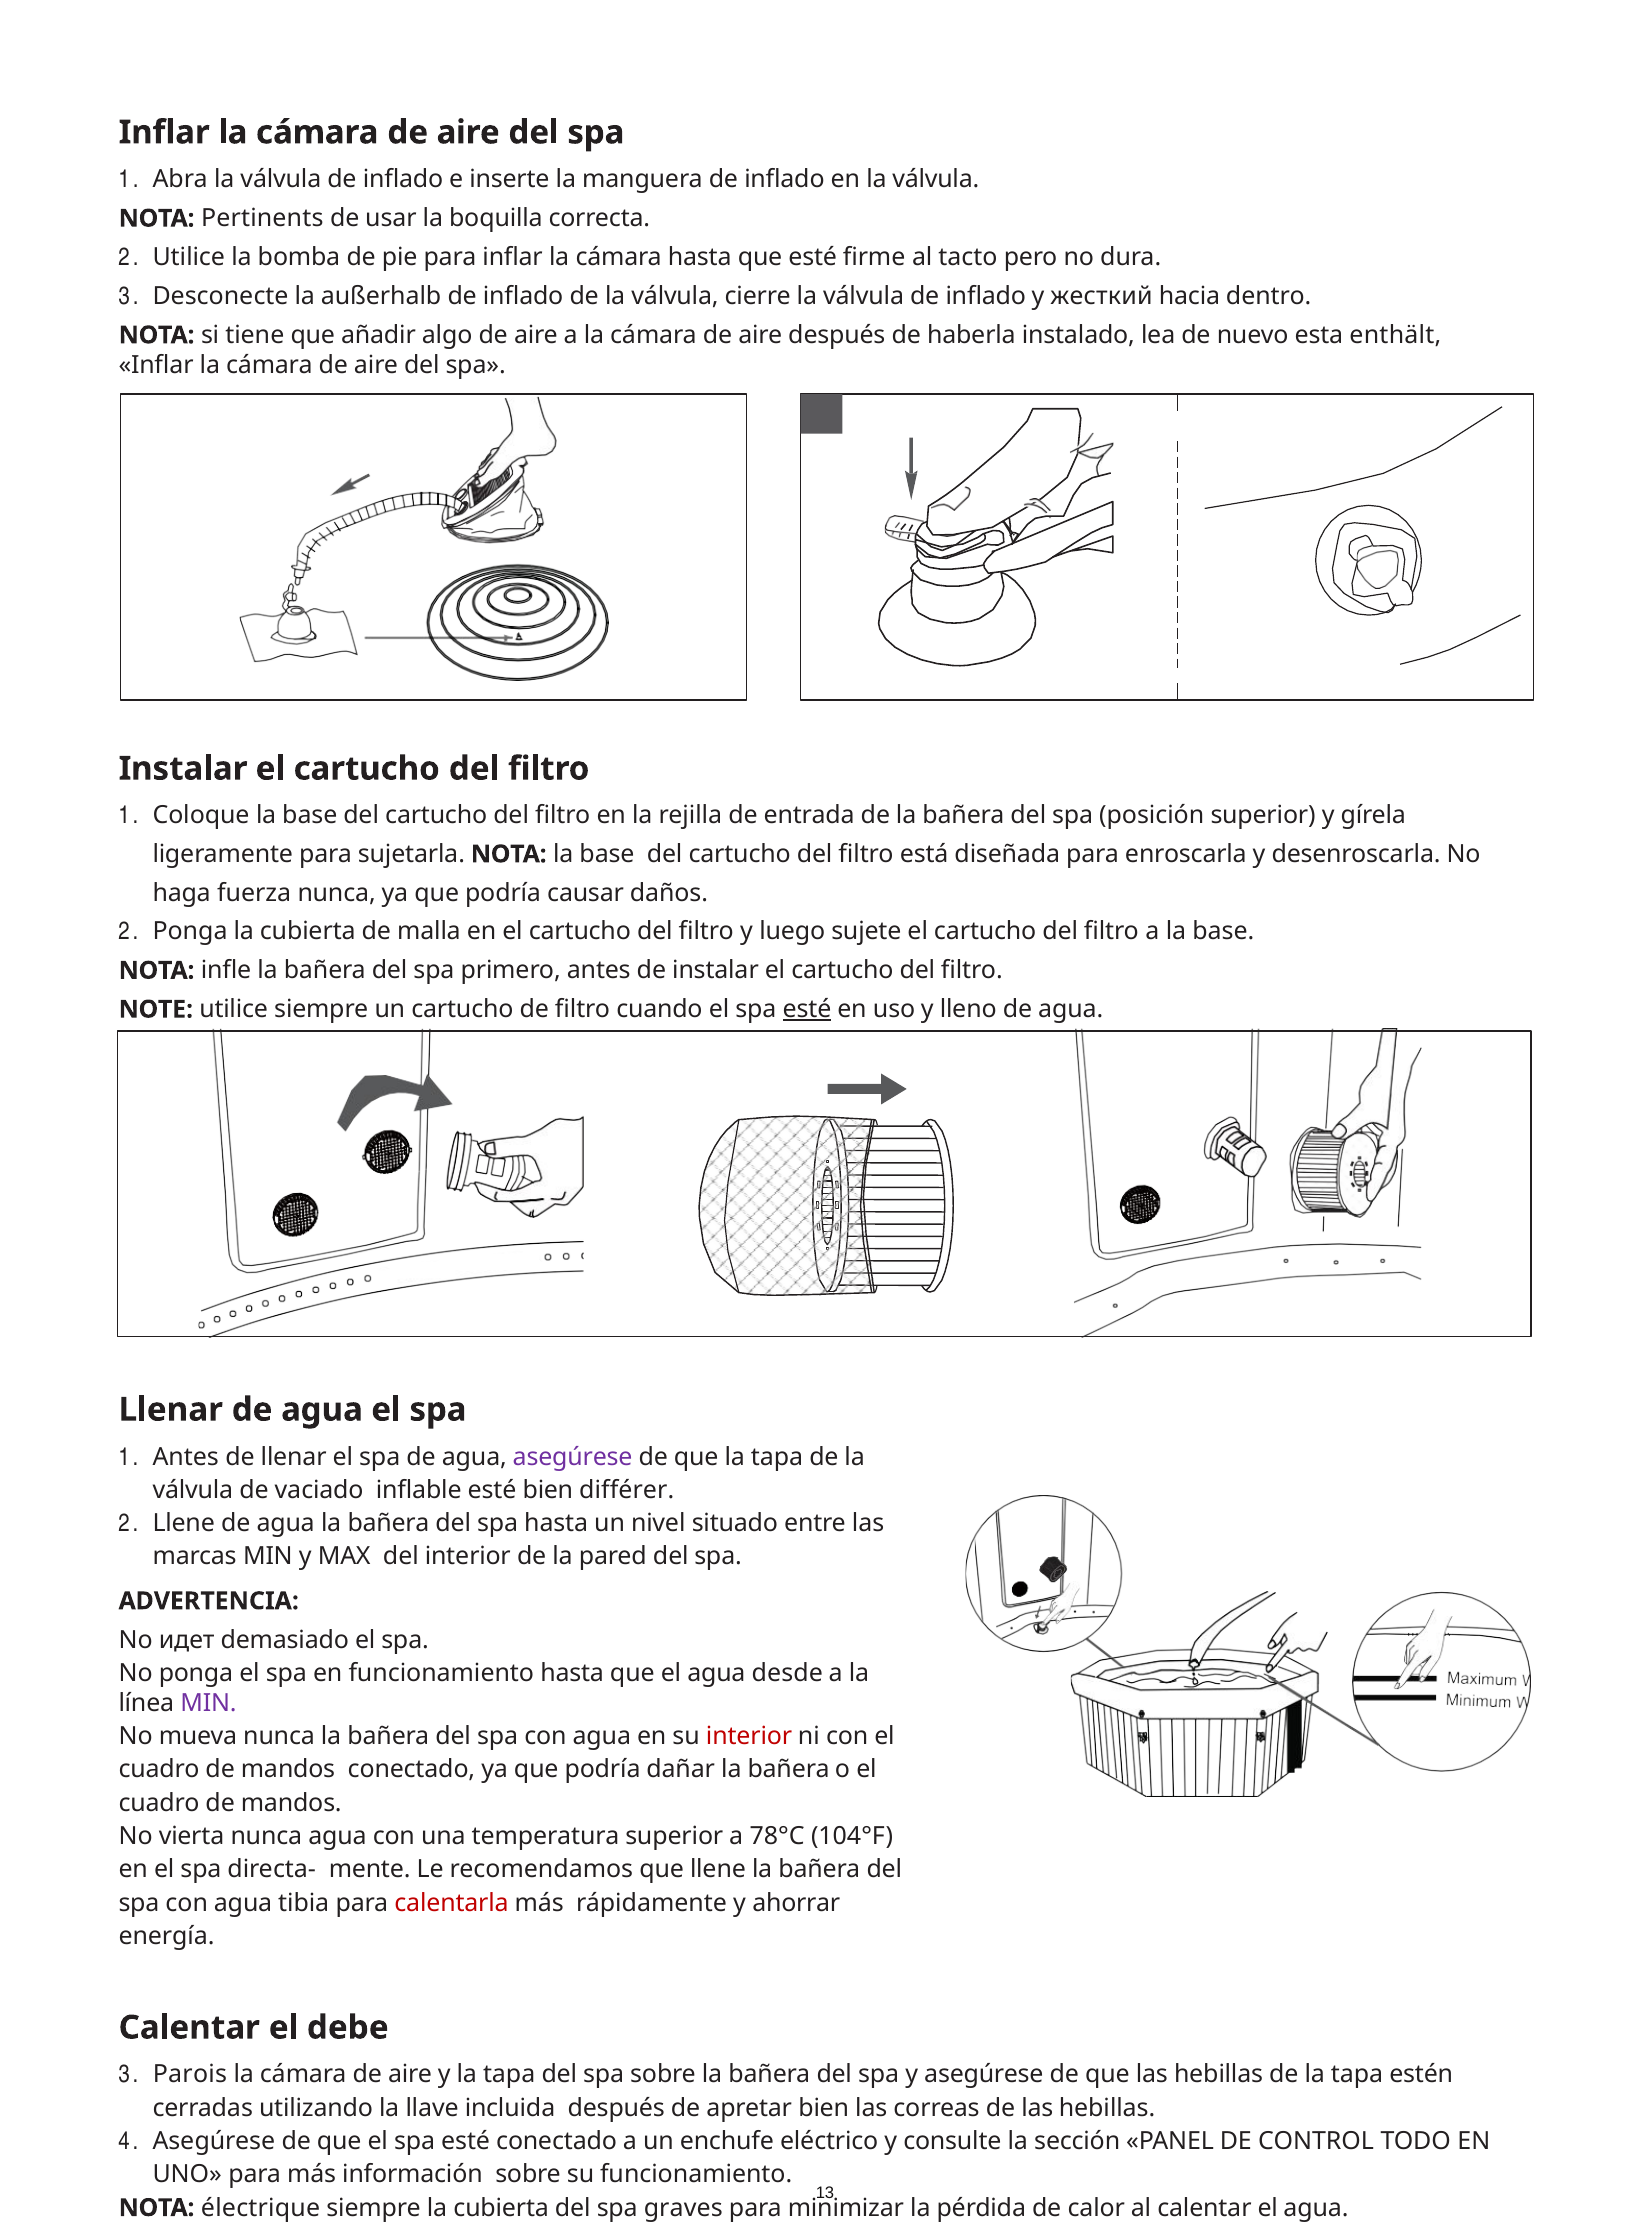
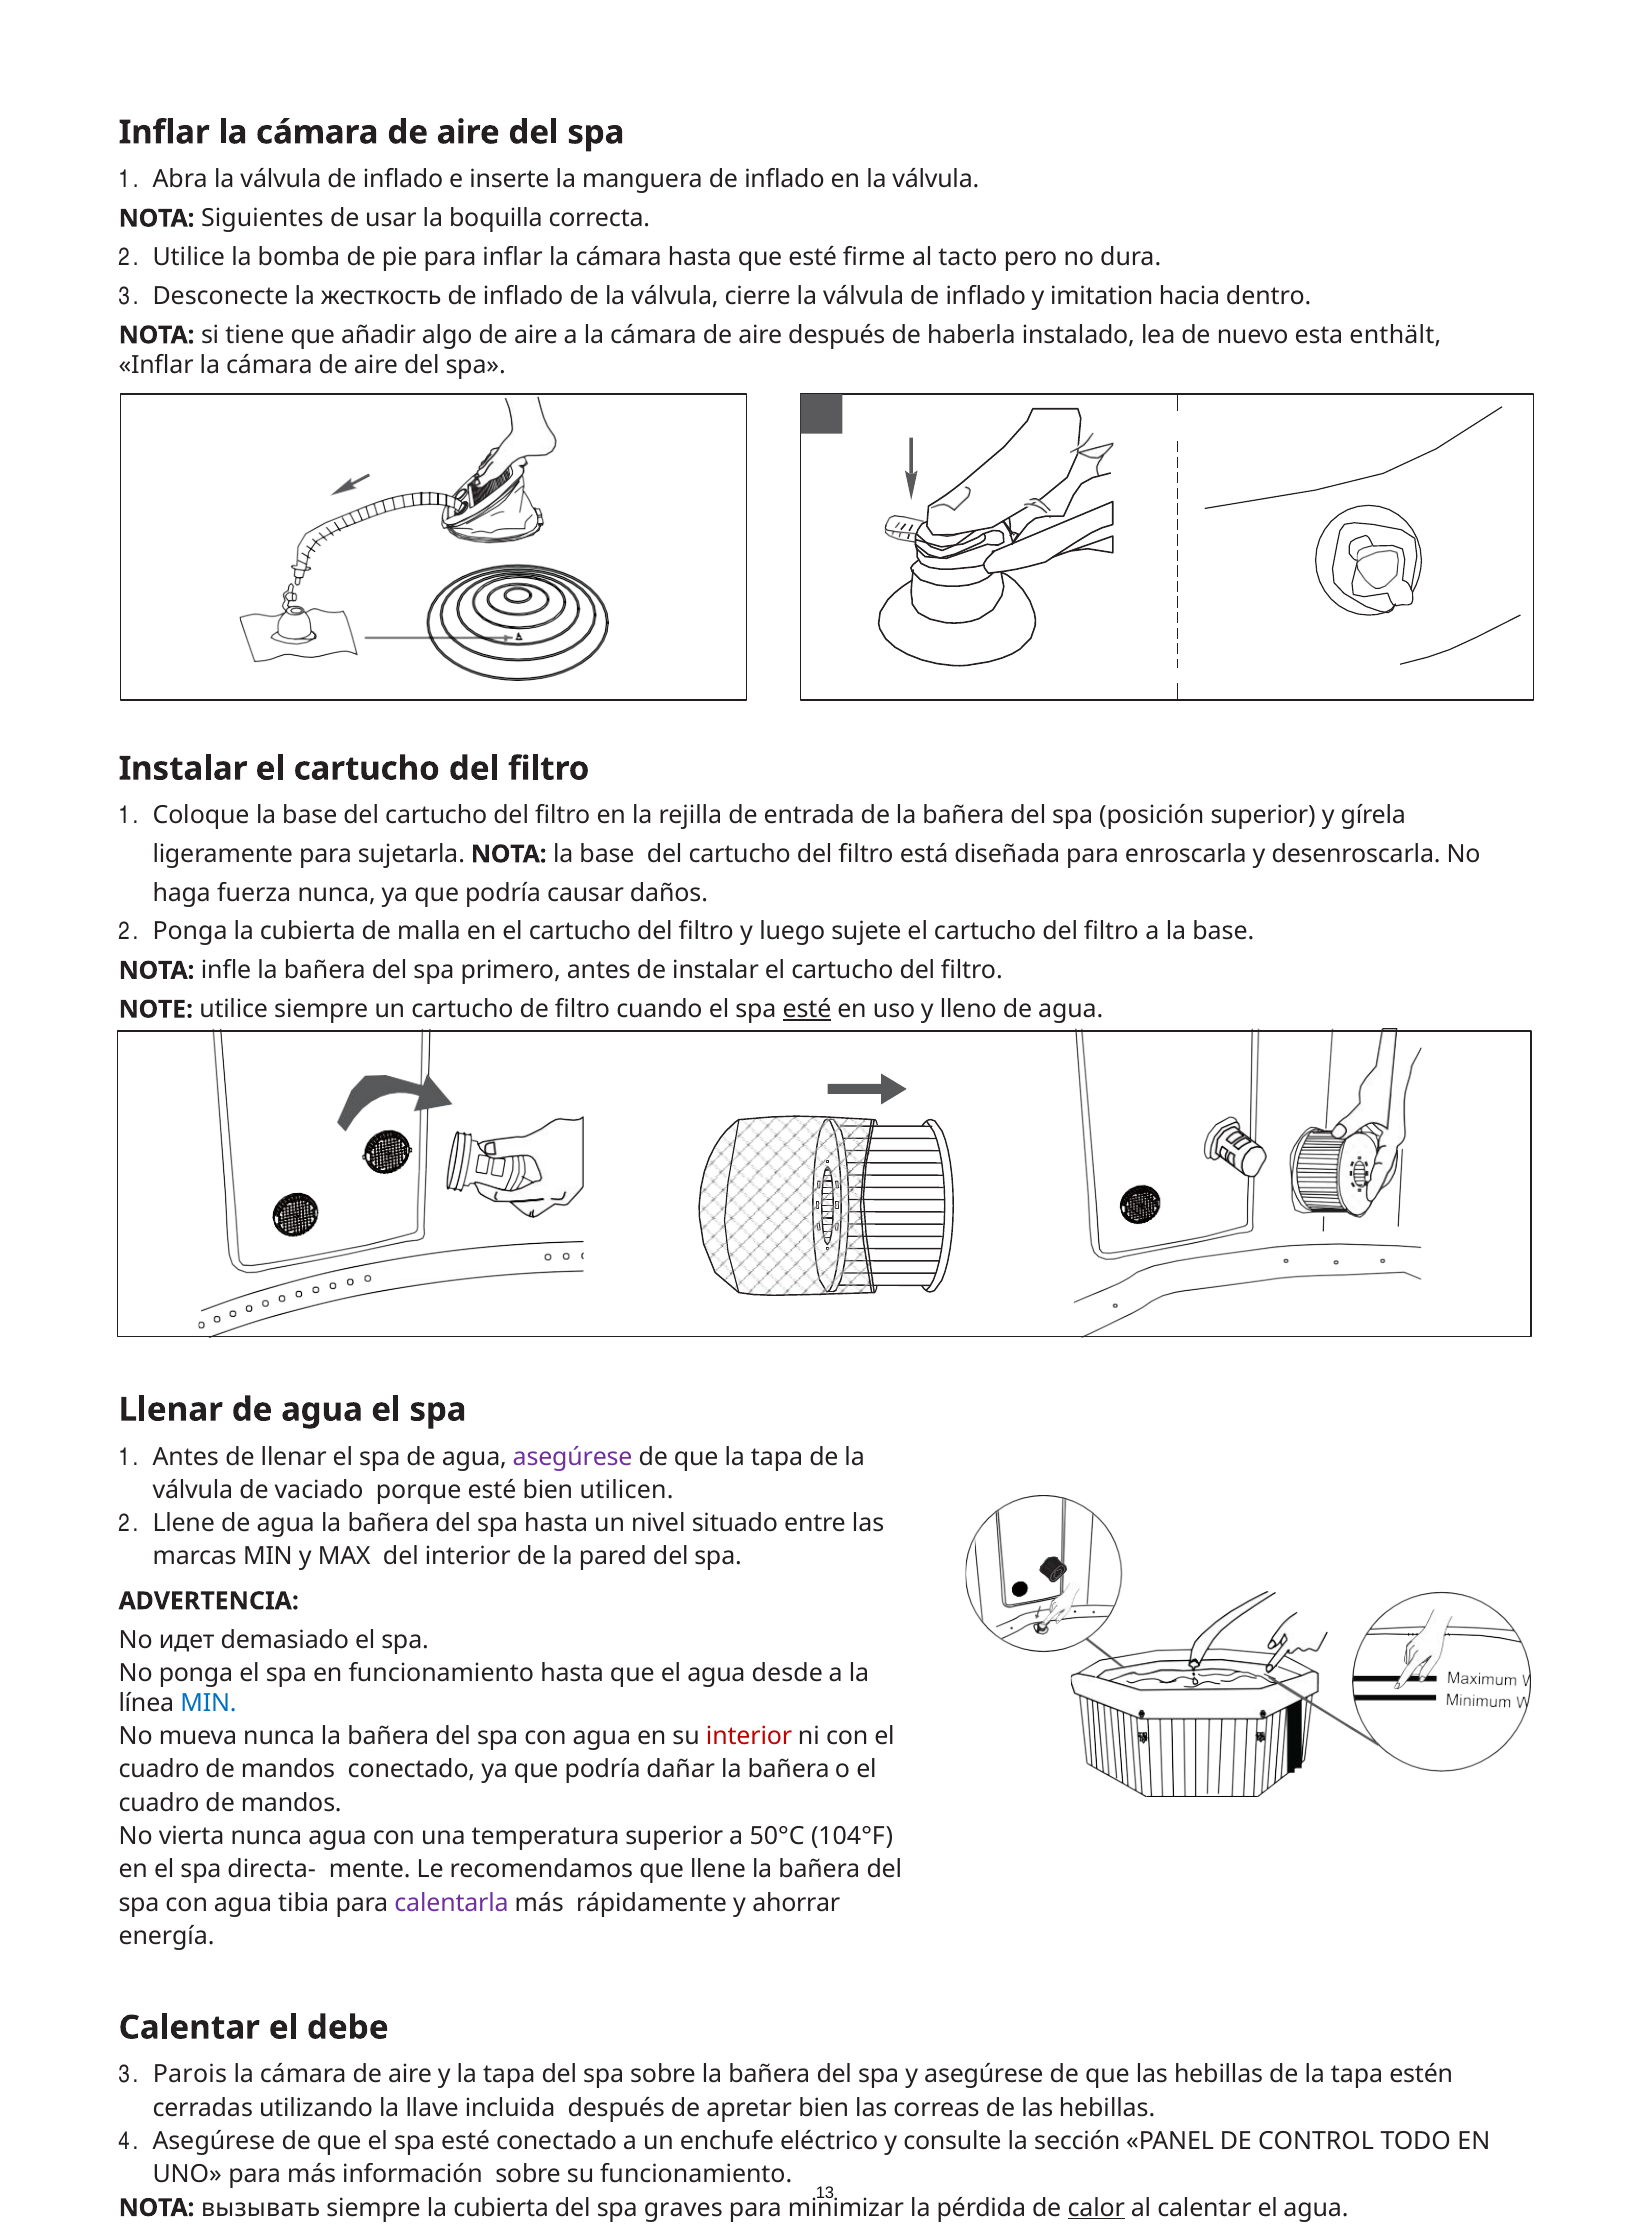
Pertinents: Pertinents -> Siguientes (262, 218)
außerhalb: außerhalb -> жесткость (381, 296)
жесткий: жесткий -> imitation (1102, 296)
inflable: inflable -> porque (419, 1490)
différer: différer -> utilicen (627, 1490)
MIN colour: purple -> blue (209, 1703)
78°C: 78°C -> 50°C (777, 1836)
calentarla colour: red -> purple (452, 1903)
électrique: électrique -> вызывать (261, 2208)
calor underline: none -> present (1096, 2208)
